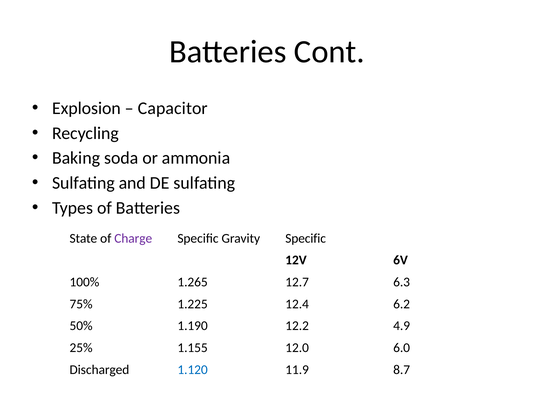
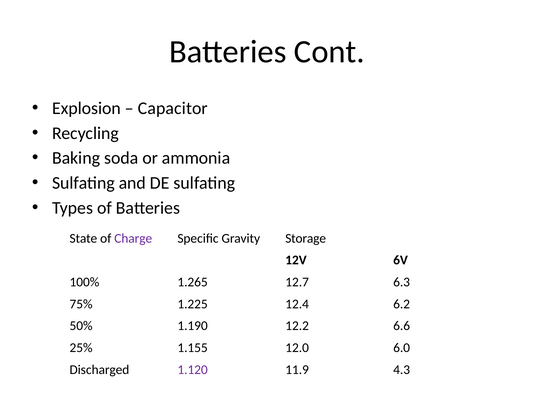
Gravity Specific: Specific -> Storage (306, 238)
4.9: 4.9 -> 6.6 (402, 325)
1.120 colour: blue -> purple (193, 369)
8.7: 8.7 -> 4.3 (402, 369)
